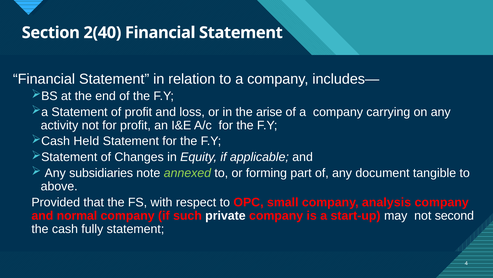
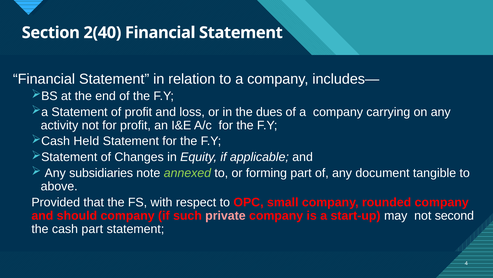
arise: arise -> dues (269, 112)
analysis: analysis -> rounded (387, 202)
normal: normal -> should (77, 215)
private colour: white -> pink (225, 215)
cash fully: fully -> part (92, 228)
